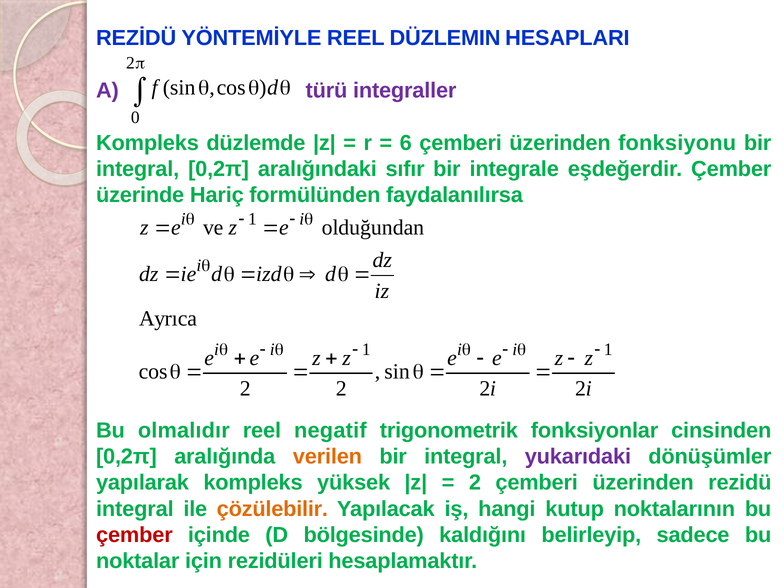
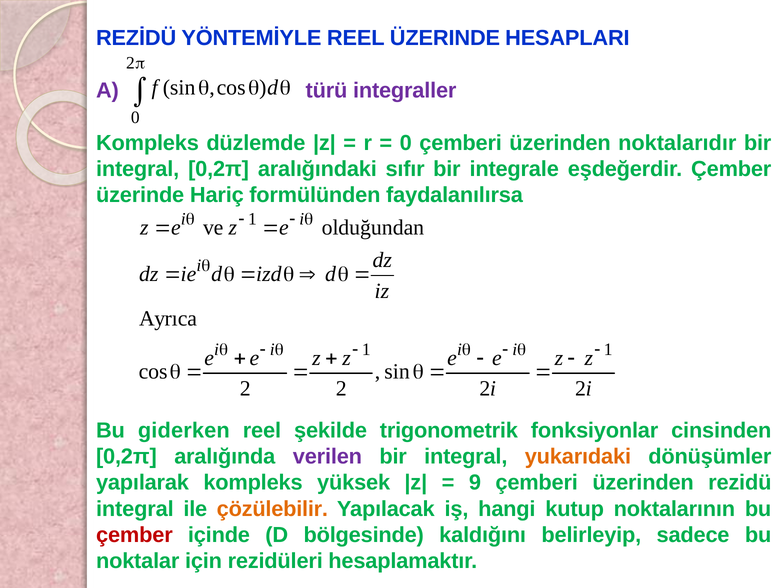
REEL DÜZLEMIN: DÜZLEMIN -> ÜZERINDE (445, 38)
6: 6 -> 0 (406, 143)
fonksiyonu: fonksiyonu -> noktalarıdır (677, 143)
olmalıdır: olmalıdır -> giderken (184, 430)
negatif: negatif -> şekilde (331, 430)
verilen colour: orange -> purple (327, 457)
yukarıdaki colour: purple -> orange (578, 457)
2: 2 -> 9 (475, 483)
